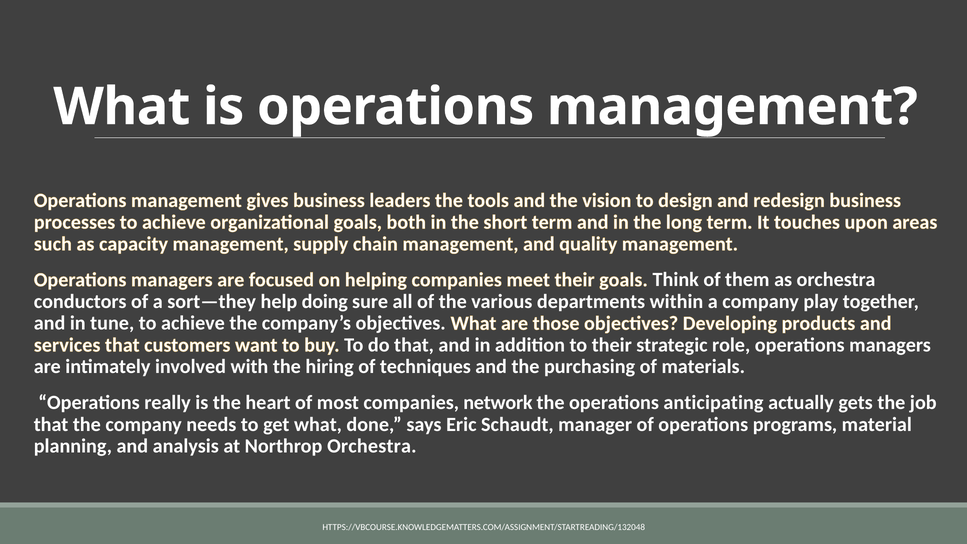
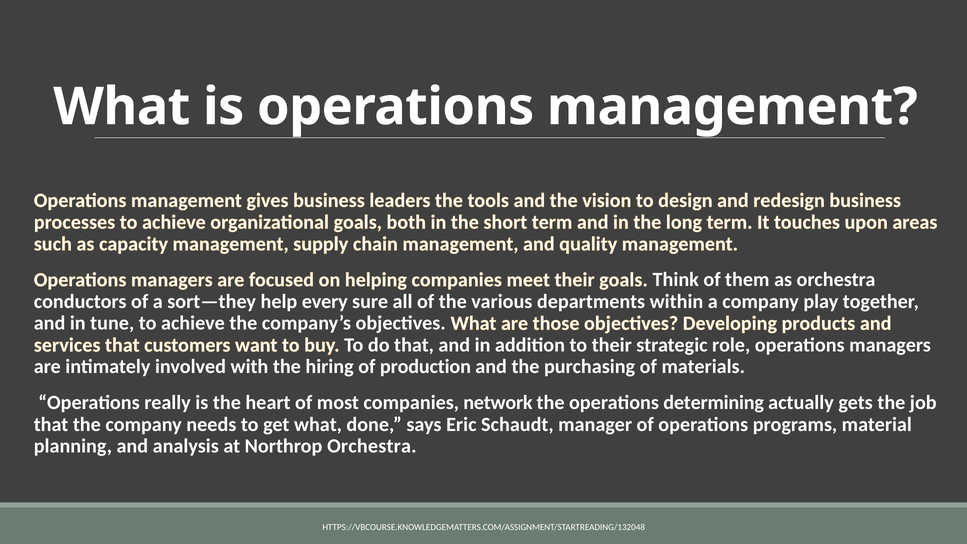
doing: doing -> every (325, 301)
techniques: techniques -> production (425, 367)
anticipating: anticipating -> determining (714, 403)
